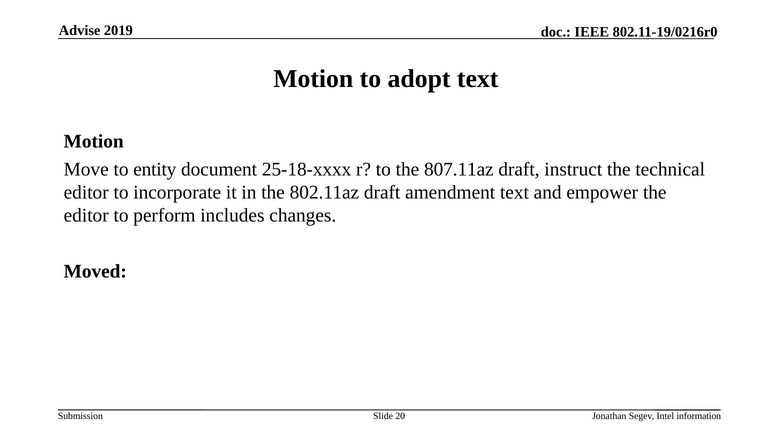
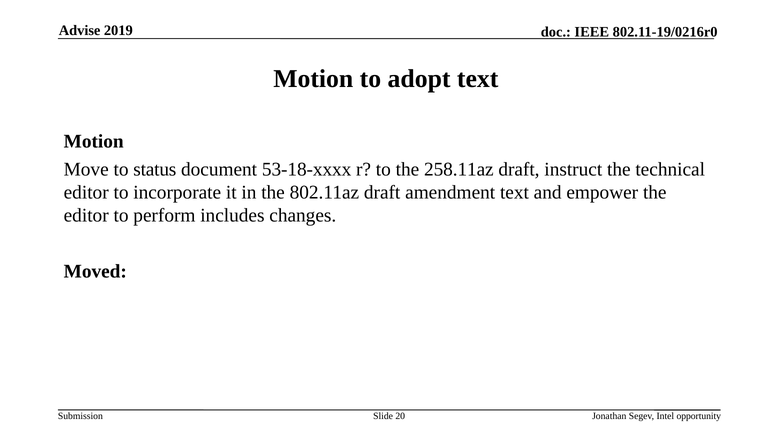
entity: entity -> status (155, 169)
25-18-xxxx: 25-18-xxxx -> 53-18-xxxx (307, 169)
807.11az: 807.11az -> 258.11az (459, 169)
information: information -> opportunity (699, 416)
